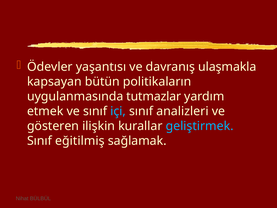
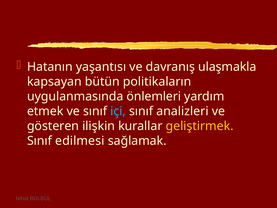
Ödevler: Ödevler -> Hatanın (50, 67)
tutmazlar: tutmazlar -> önlemleri (154, 96)
geliştirmek colour: light blue -> yellow (200, 126)
eğitilmiş: eğitilmiş -> edilmesi (80, 141)
